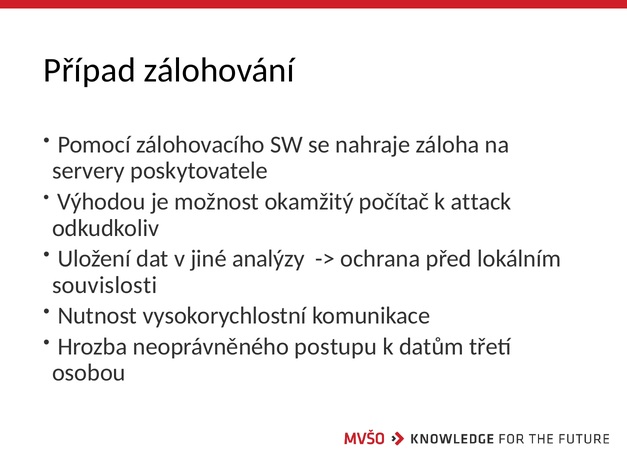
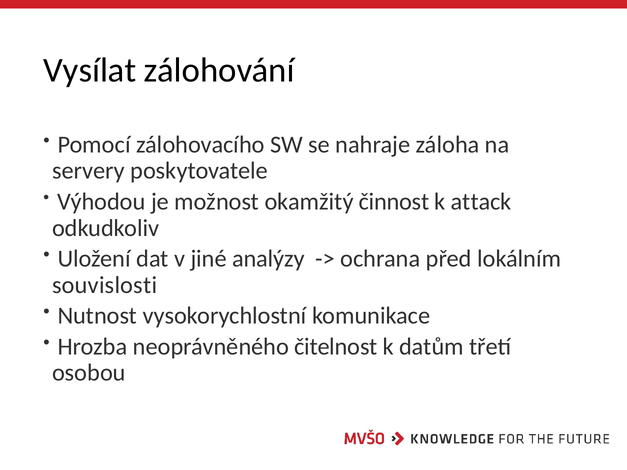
Případ: Případ -> Vysílat (90, 70)
počítač: počítač -> činnost (394, 202)
postupu: postupu -> čitelnost (336, 347)
